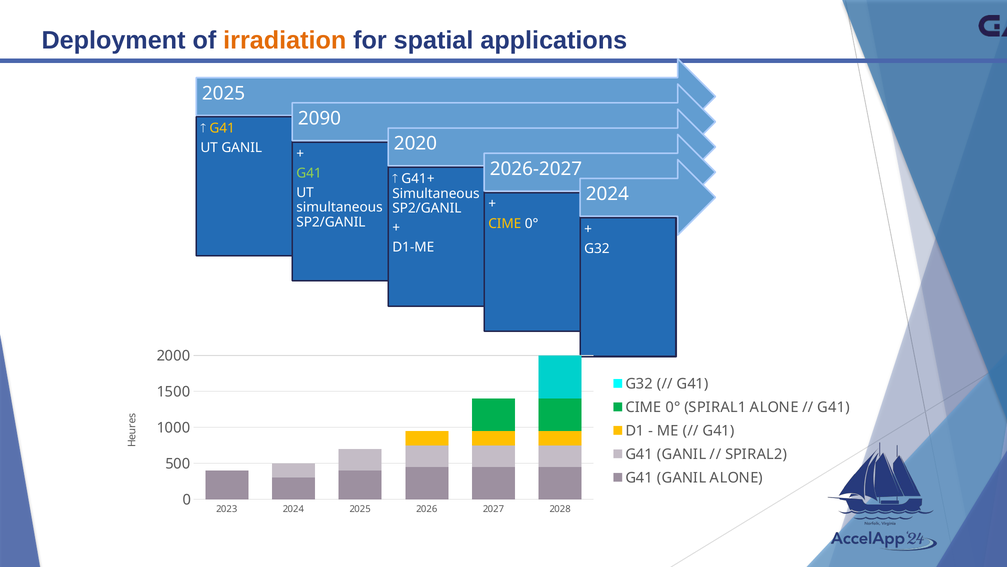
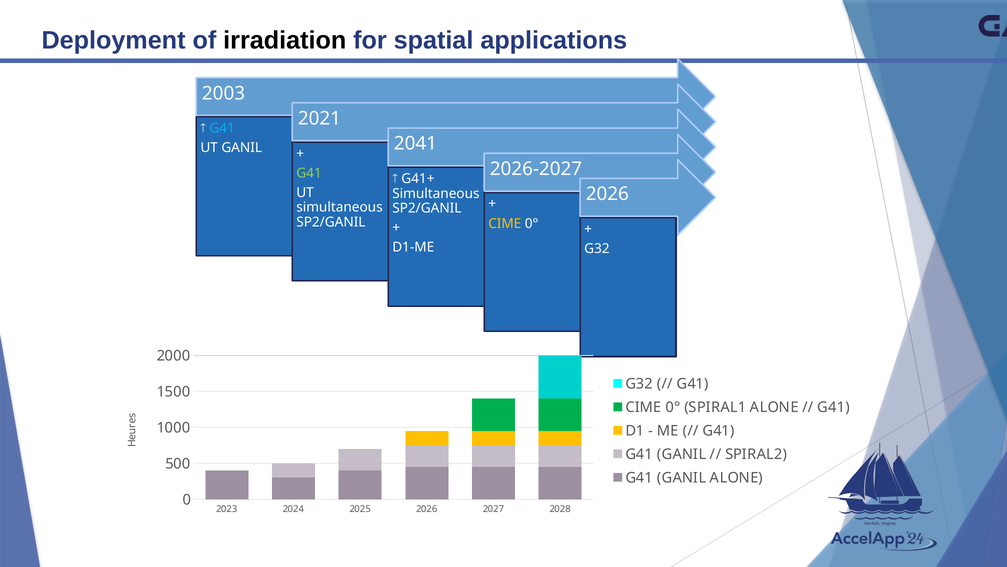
irradiation colour: orange -> black (285, 41)
2025: 2025 -> 2003 (224, 93)
2090: 2090 -> 2021 (319, 118)
G41 colour: yellow -> light blue (222, 128)
2020: 2020 -> 2041 (415, 144)
2024: 2024 -> 2026 (607, 194)
